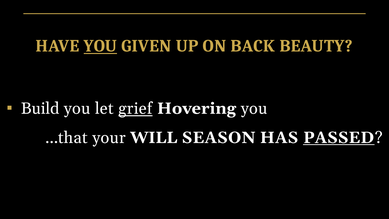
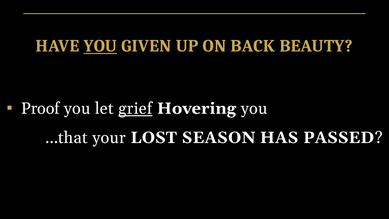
Build: Build -> Proof (40, 108)
WILL: WILL -> LOST (154, 138)
PASSED underline: present -> none (339, 138)
